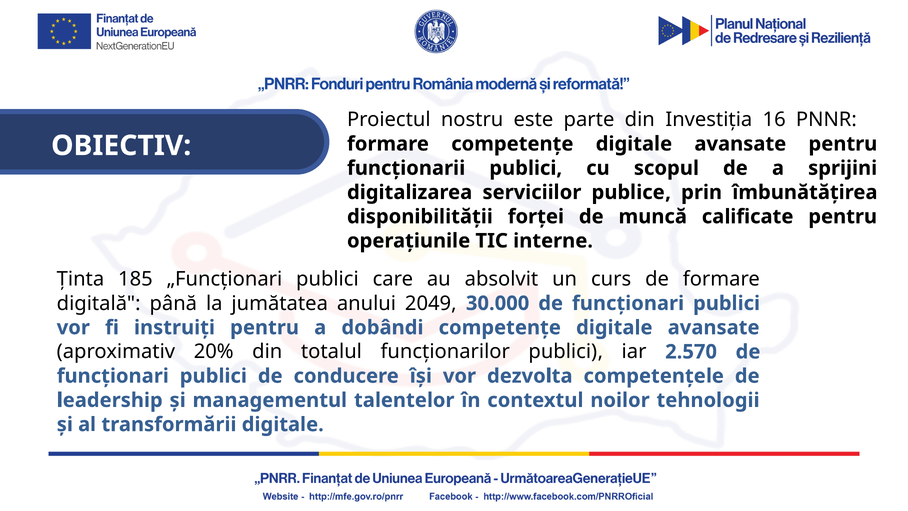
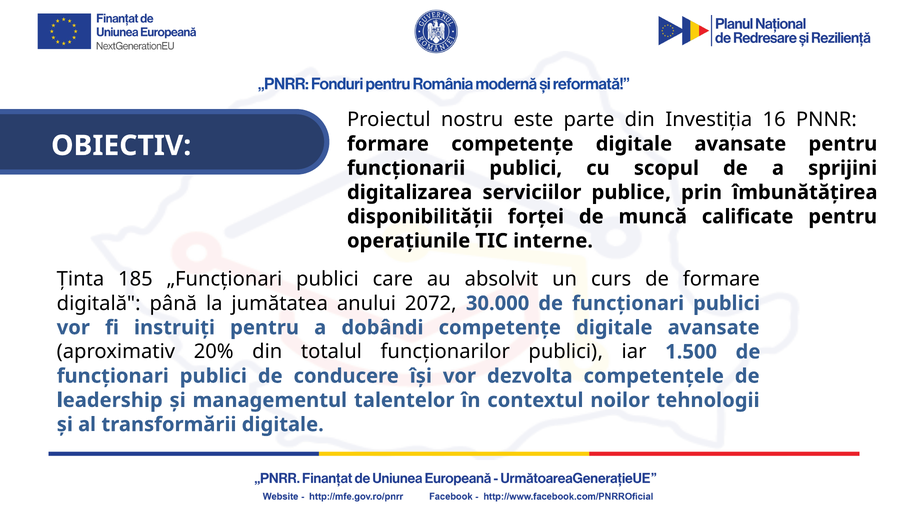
2049: 2049 -> 2072 (431, 303)
2.570: 2.570 -> 1.500 (691, 352)
